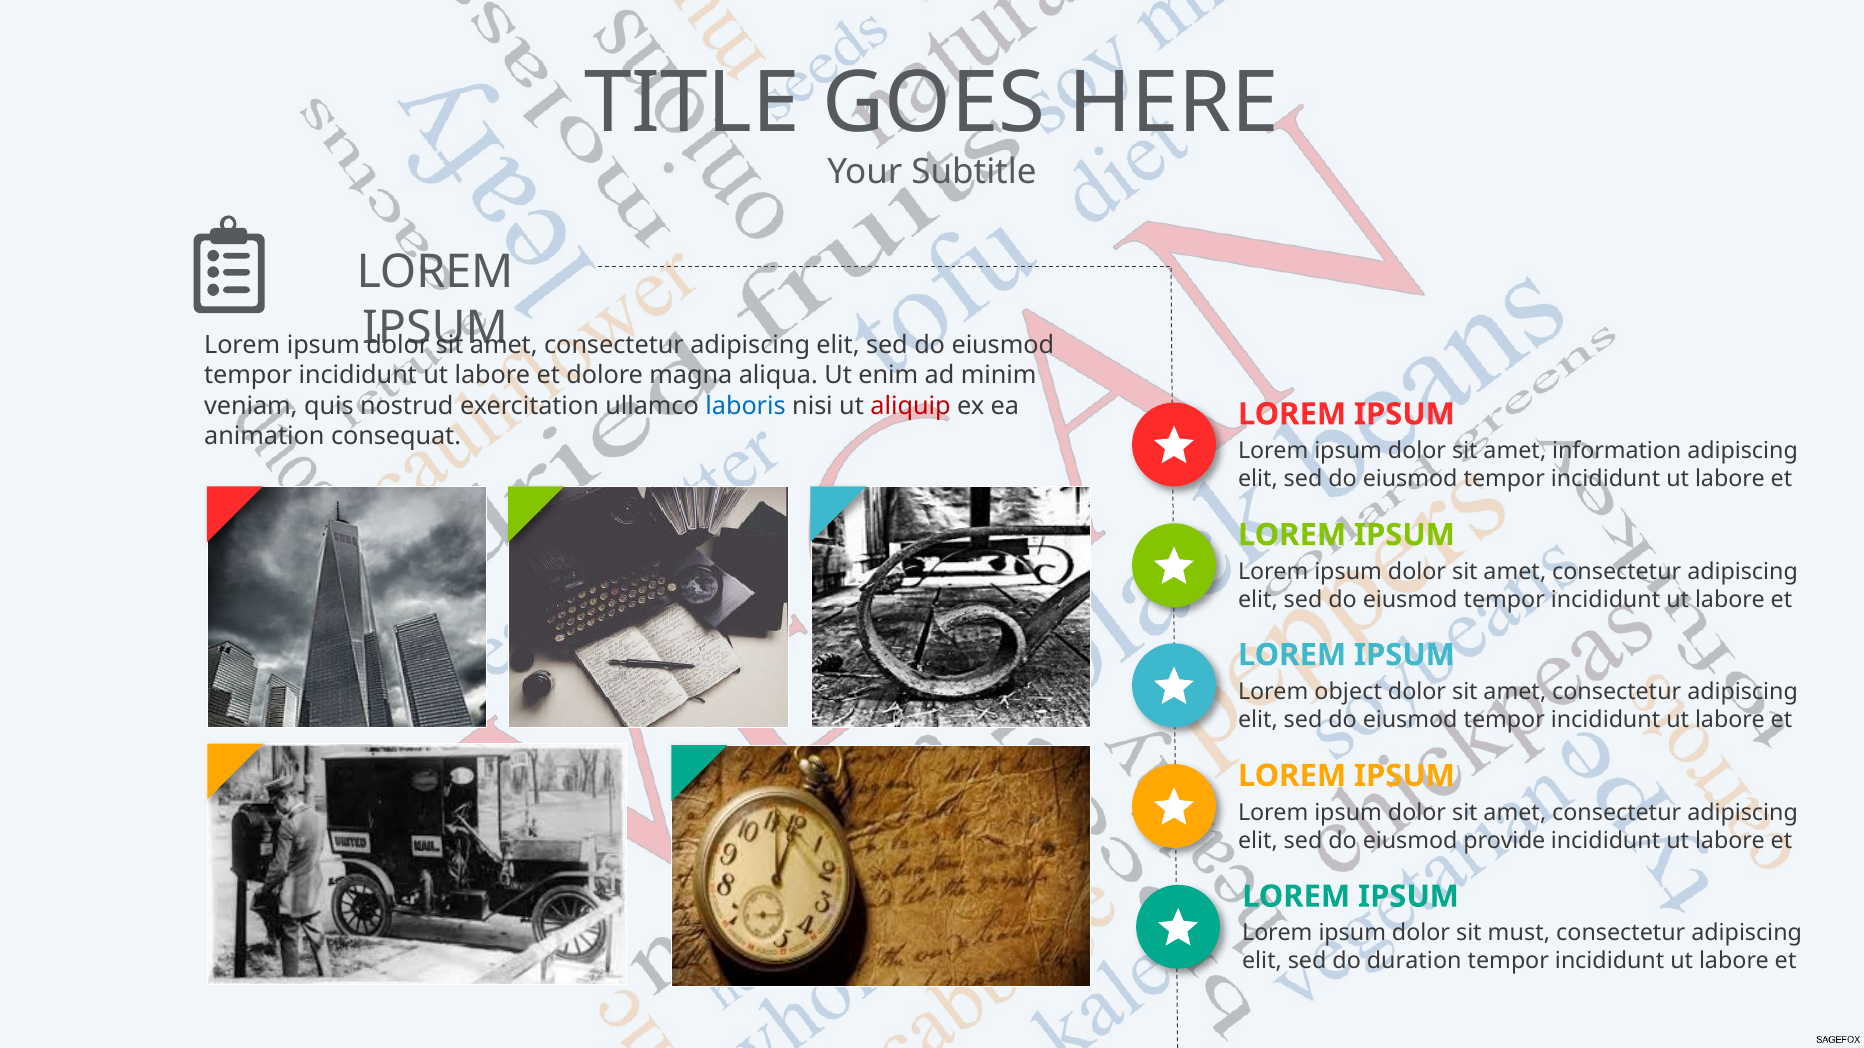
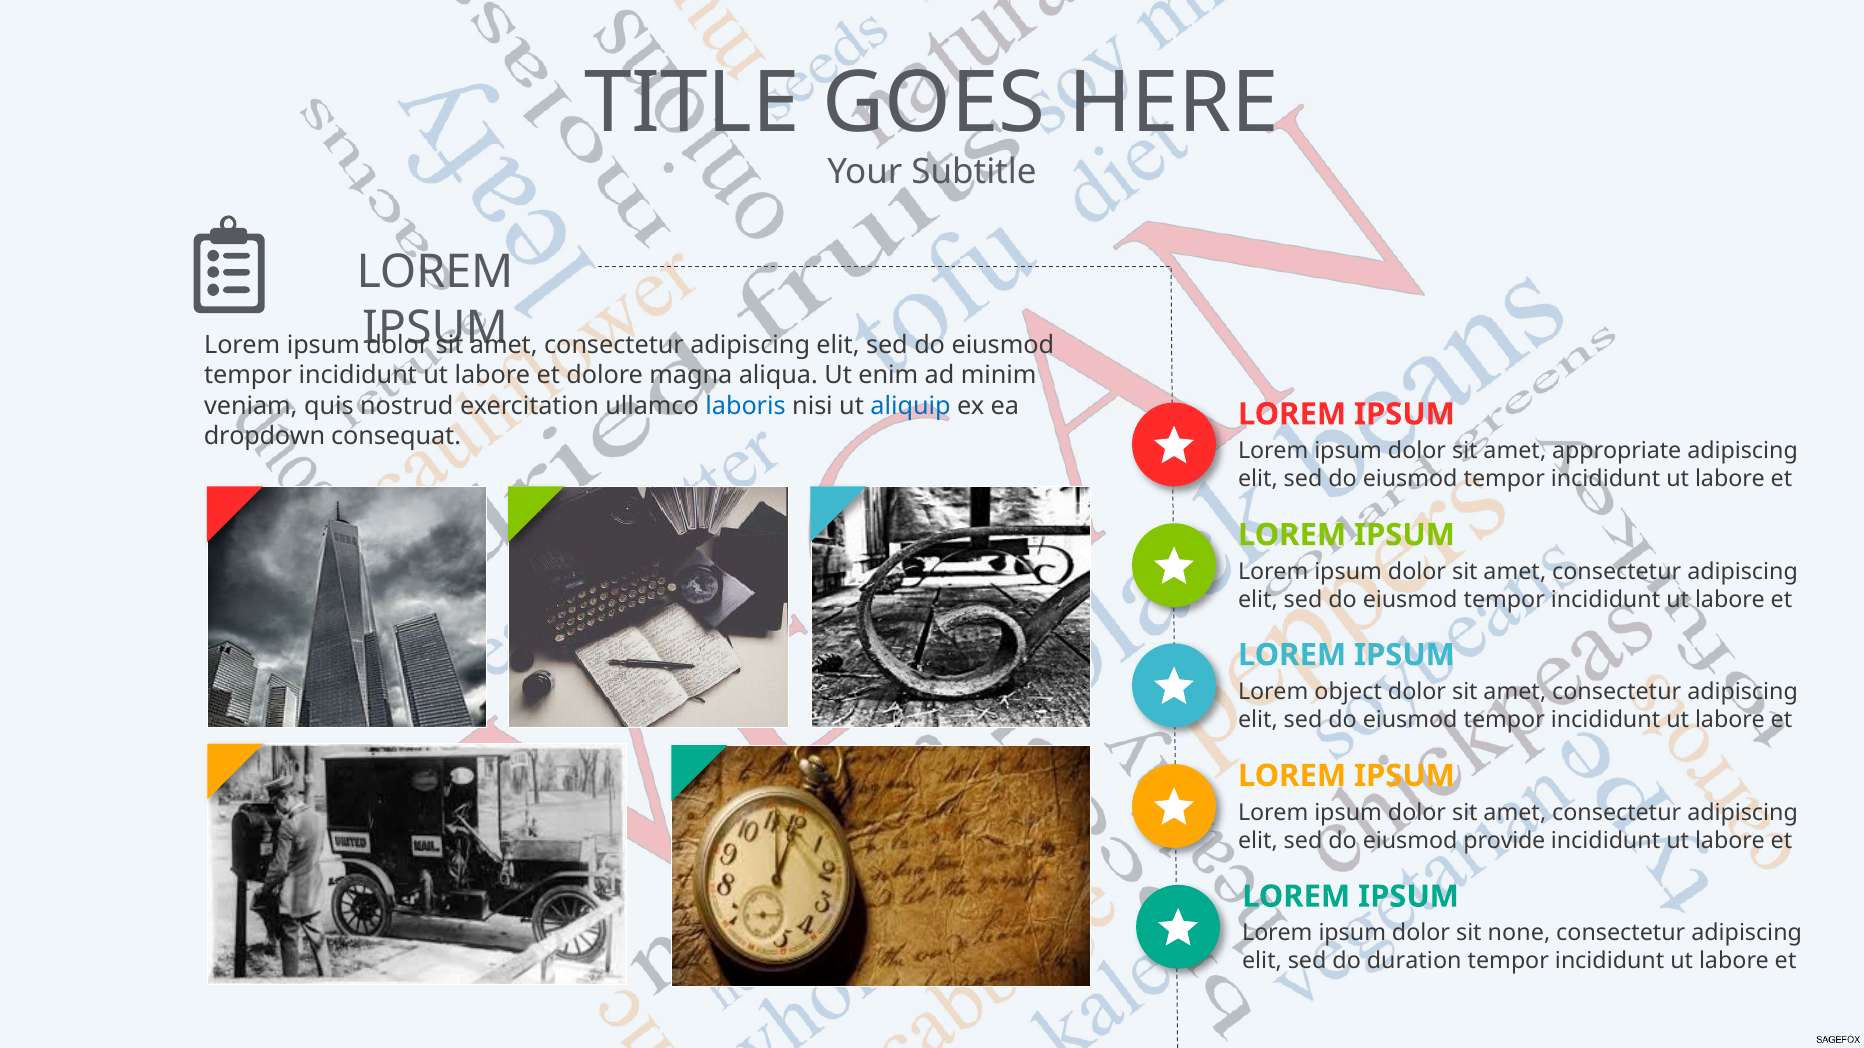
aliquip colour: red -> blue (911, 406)
animation: animation -> dropdown (264, 436)
information: information -> appropriate (1617, 451)
must: must -> none (1519, 934)
